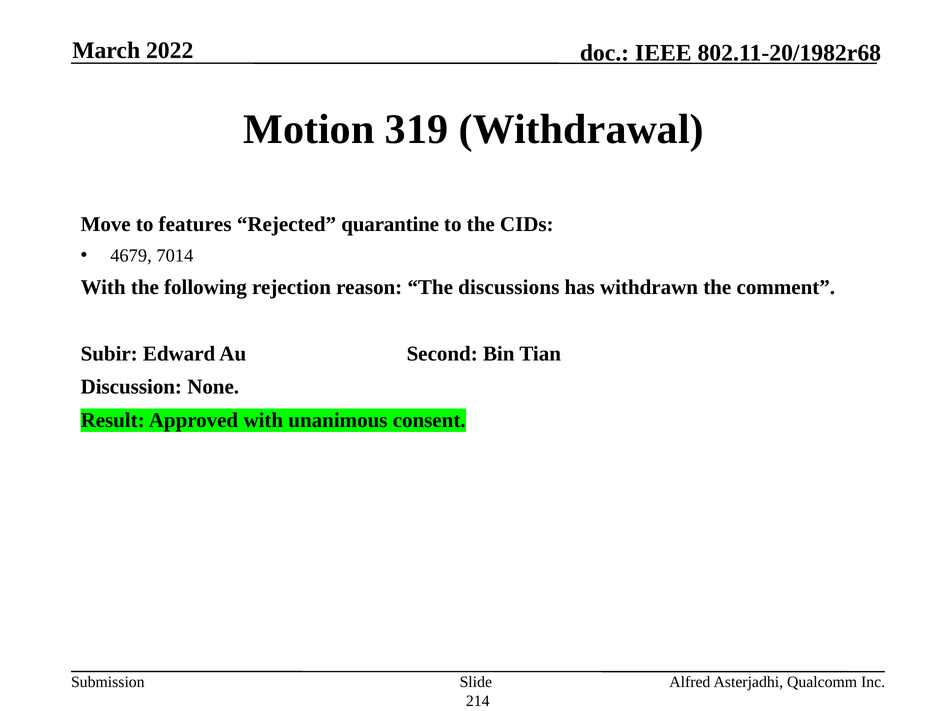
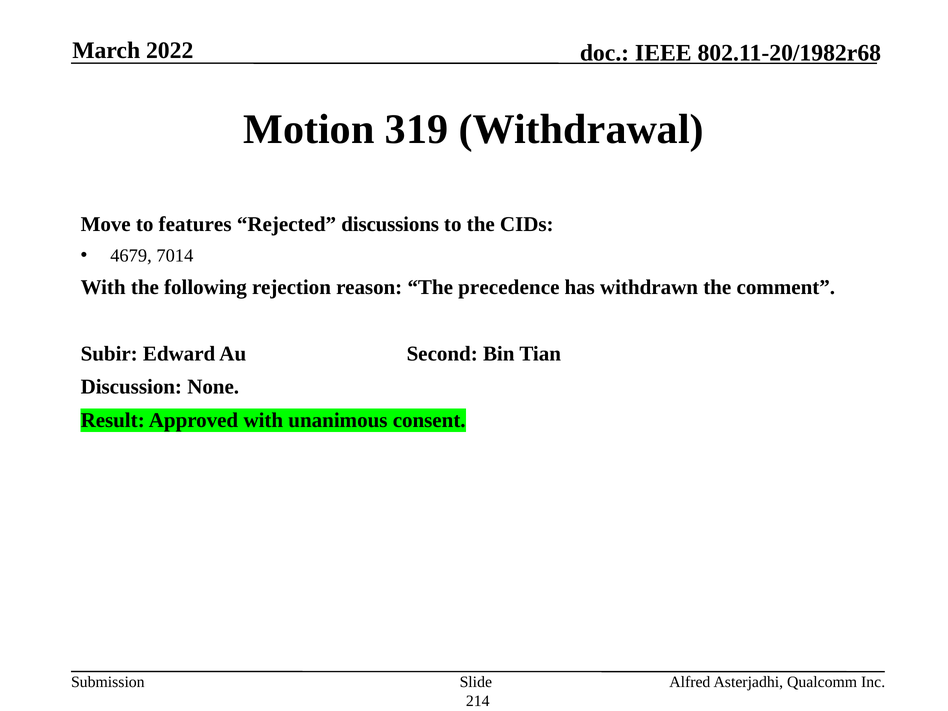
quarantine: quarantine -> discussions (390, 224)
discussions: discussions -> precedence (509, 287)
